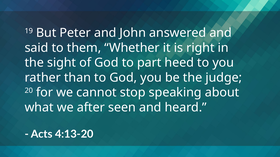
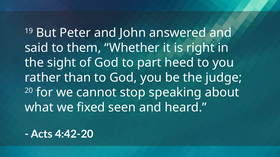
after: after -> fixed (91, 108)
4:13-20: 4:13-20 -> 4:42-20 (74, 135)
